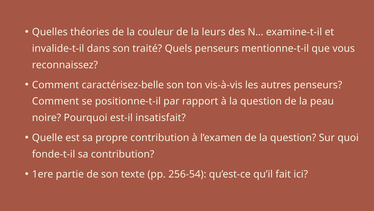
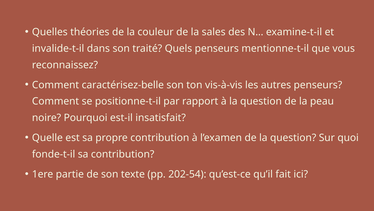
leurs: leurs -> sales (214, 32)
256-54: 256-54 -> 202-54 (187, 174)
